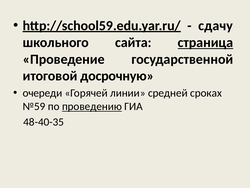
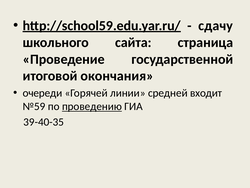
страница underline: present -> none (205, 42)
досрочную: досрочную -> окончания (117, 76)
сроках: сроках -> входит (206, 93)
48-40-35: 48-40-35 -> 39-40-35 (44, 122)
